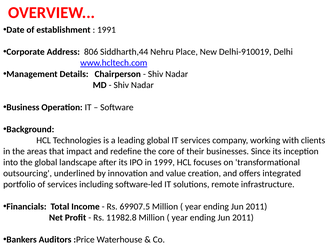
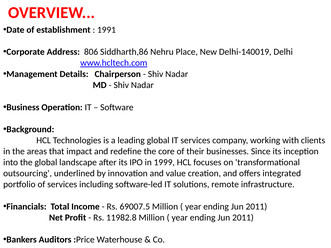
Siddharth,44: Siddharth,44 -> Siddharth,86 (124, 52)
Delhi-910019: Delhi-910019 -> Delhi-140019 (245, 52)
69907.5: 69907.5 -> 69007.5 (135, 207)
